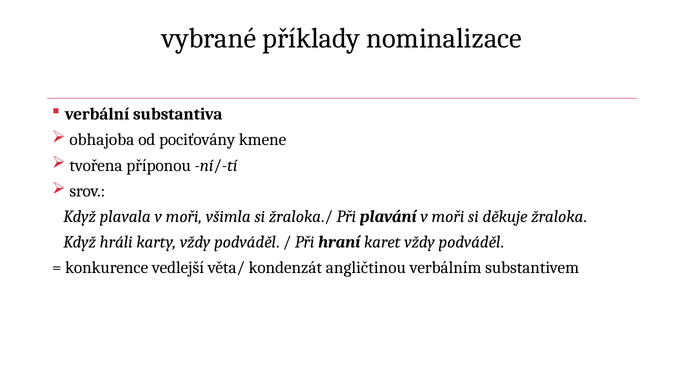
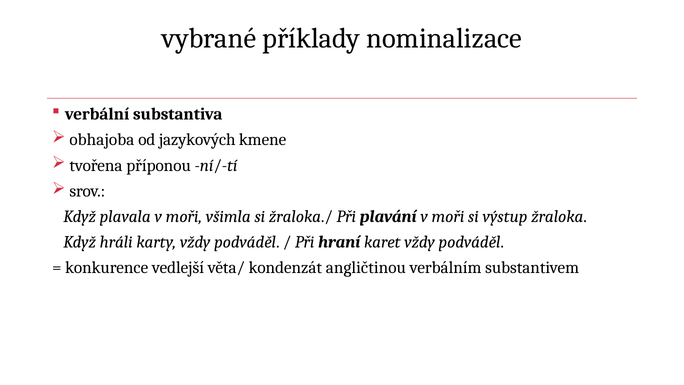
pociťovány: pociťovány -> jazykových (197, 140)
děkuje: děkuje -> výstup (505, 216)
